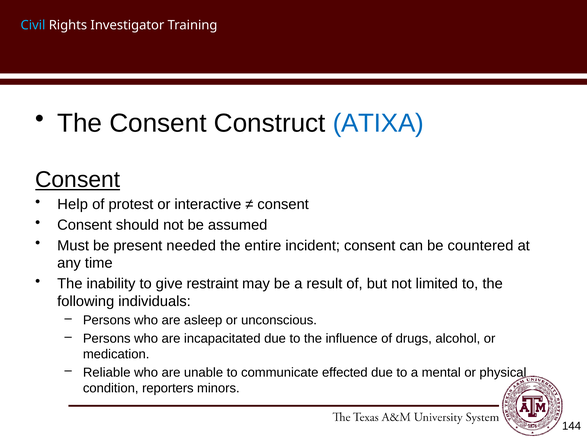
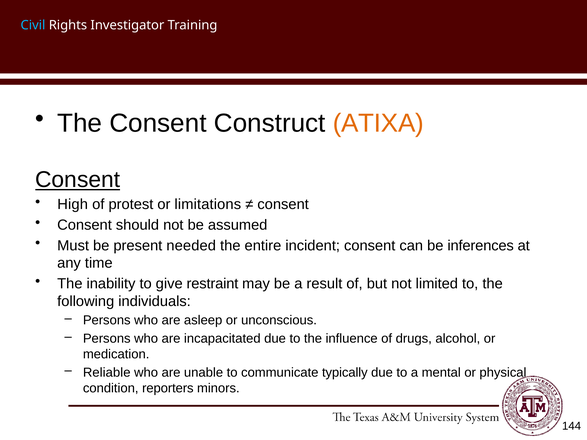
ATIXA colour: blue -> orange (378, 123)
Help: Help -> High (73, 205)
interactive: interactive -> limitations (208, 205)
countered: countered -> inferences (481, 246)
effected: effected -> typically (345, 373)
